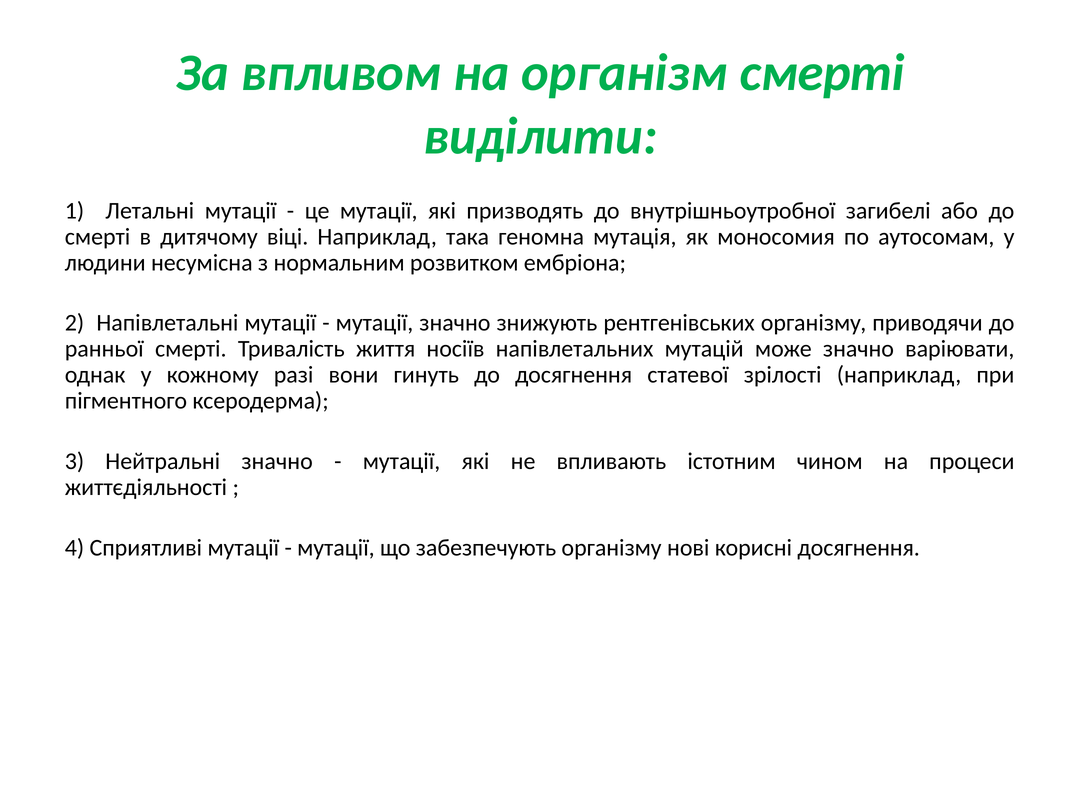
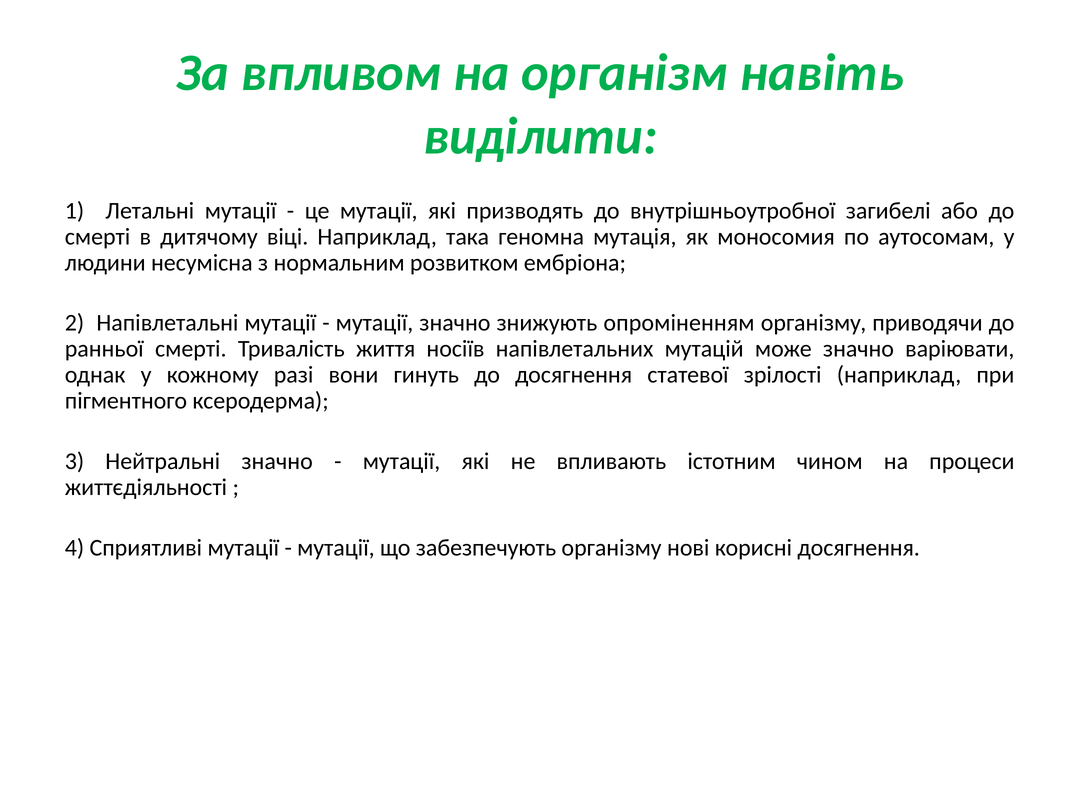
організм смерті: смерті -> навіть (822, 73)
рентгенівських: рентгенівських -> опроміненням (679, 323)
